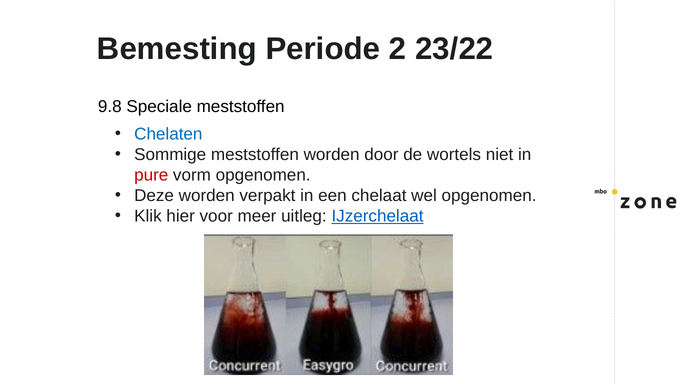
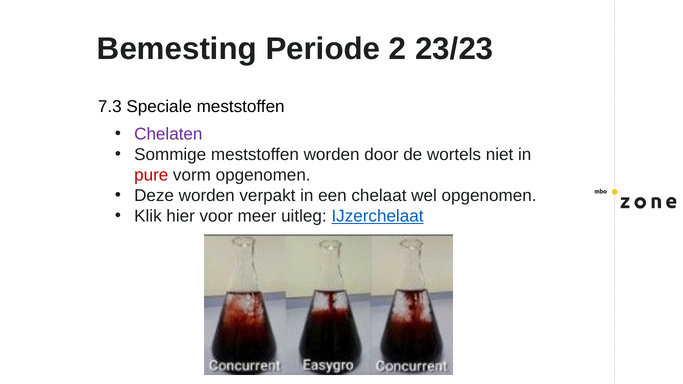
23/22: 23/22 -> 23/23 (454, 49)
9.8: 9.8 -> 7.3 (110, 107)
Chelaten colour: blue -> purple (168, 134)
